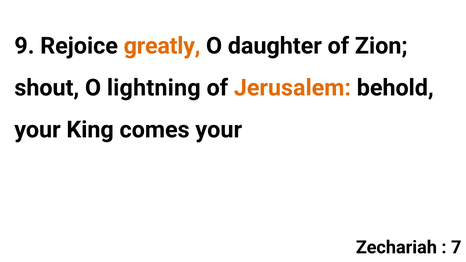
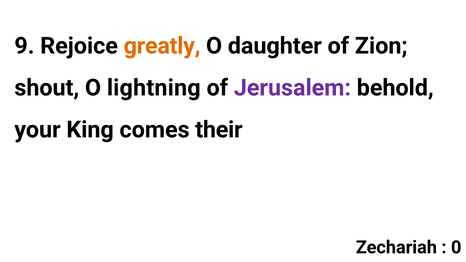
Jerusalem colour: orange -> purple (292, 88)
comes your: your -> their (219, 130)
7: 7 -> 0 (456, 247)
